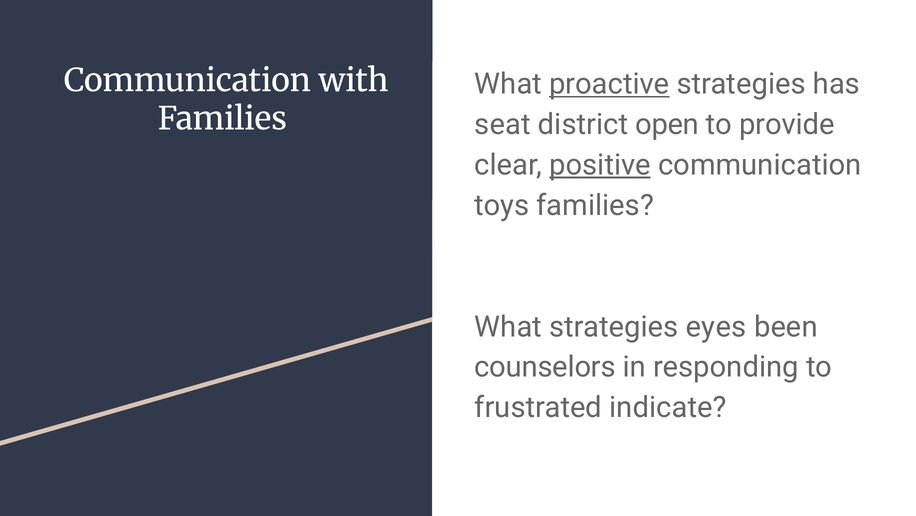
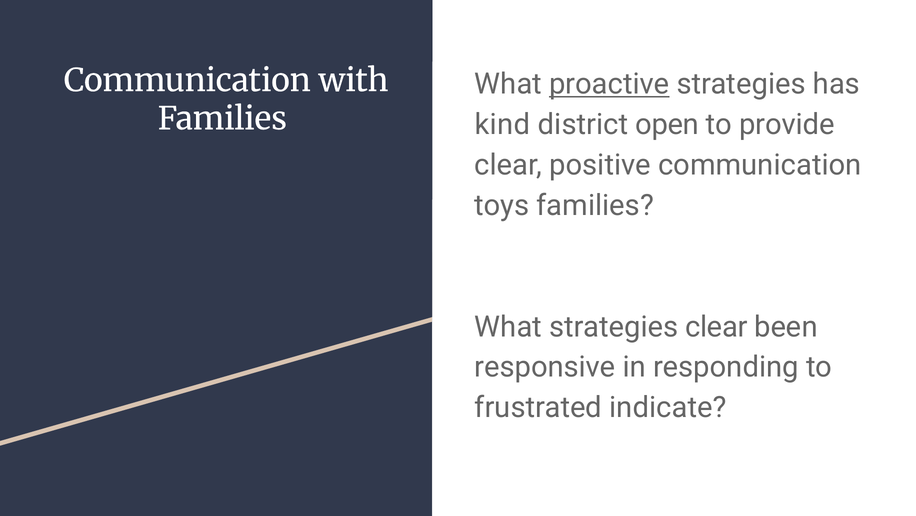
seat: seat -> kind (502, 124)
positive underline: present -> none (600, 165)
strategies eyes: eyes -> clear (716, 326)
counselors: counselors -> responsive (545, 367)
